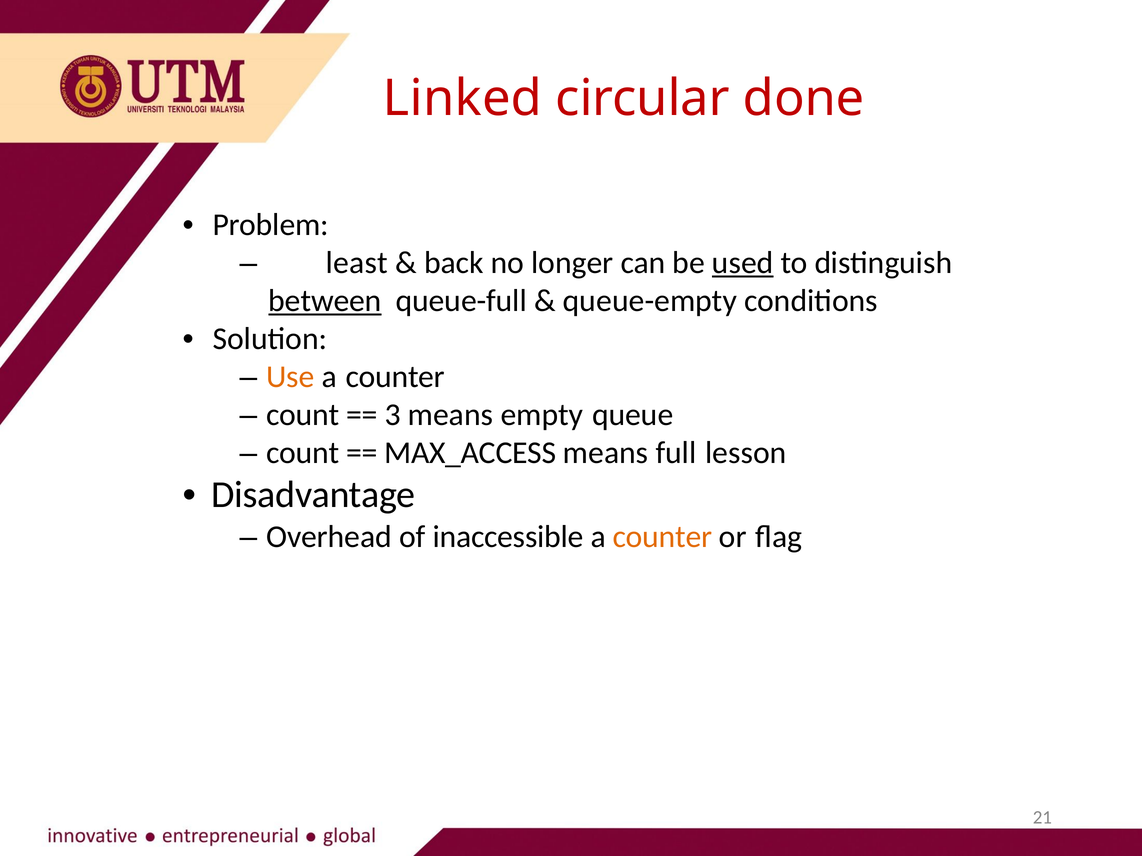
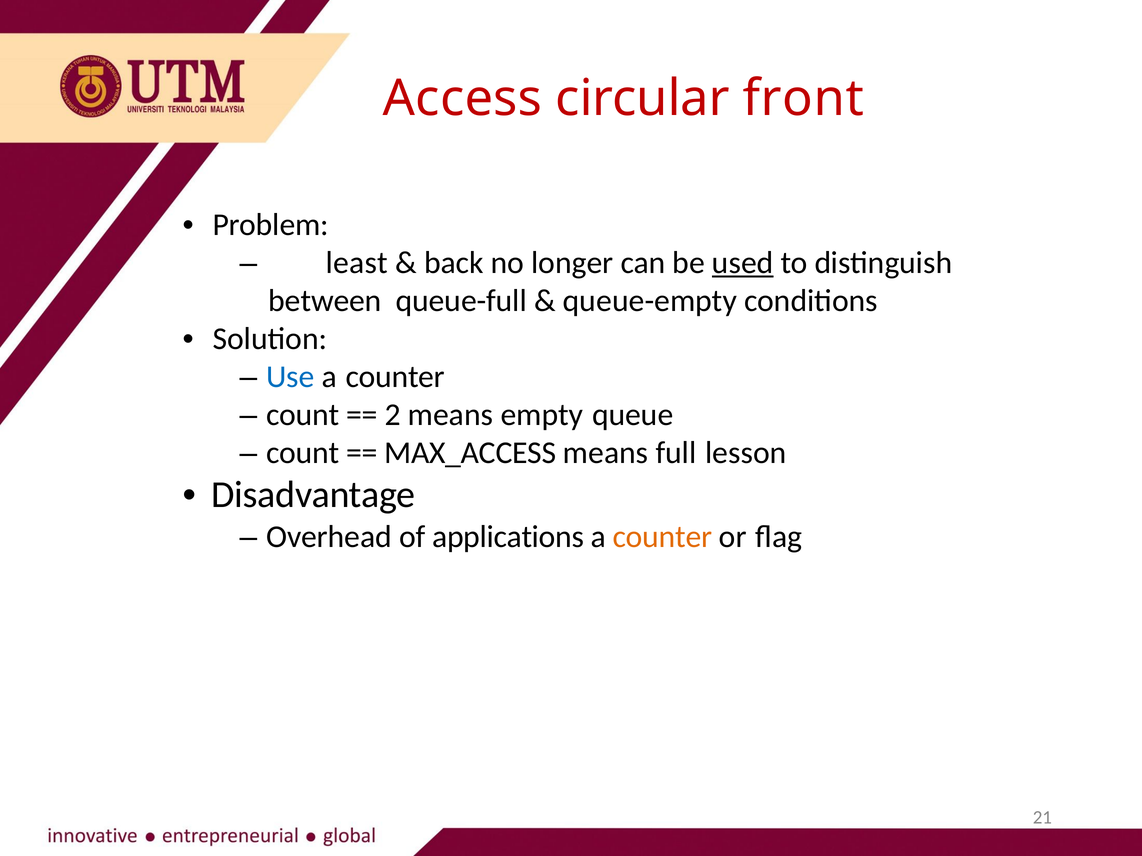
Linked: Linked -> Access (463, 99)
done: done -> front (803, 99)
between underline: present -> none (325, 301)
Use colour: orange -> blue (290, 377)
3: 3 -> 2 (393, 415)
inaccessible: inaccessible -> applications (508, 537)
